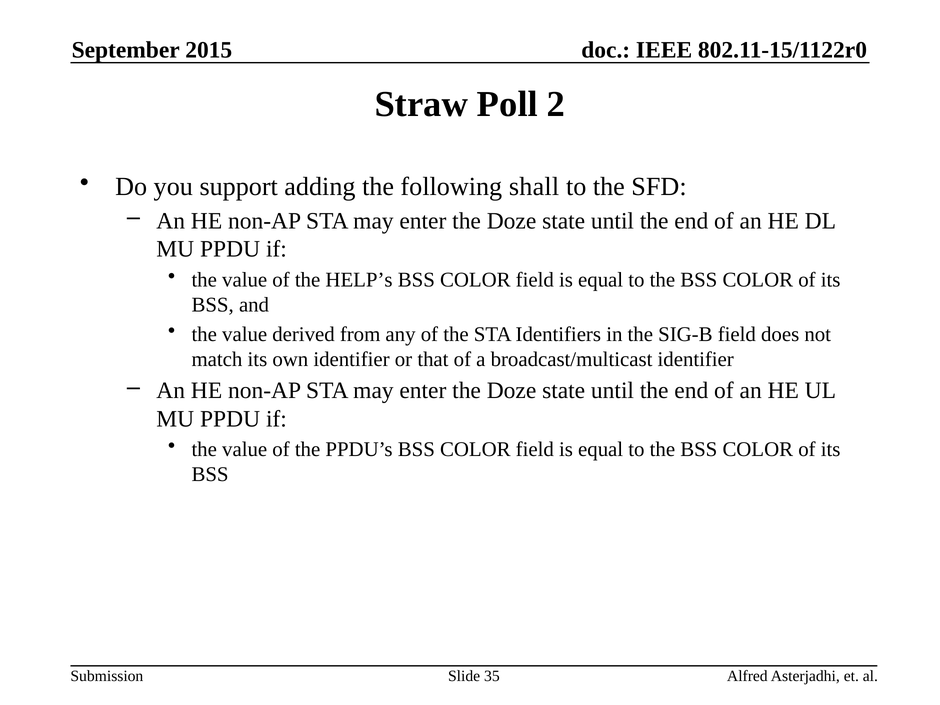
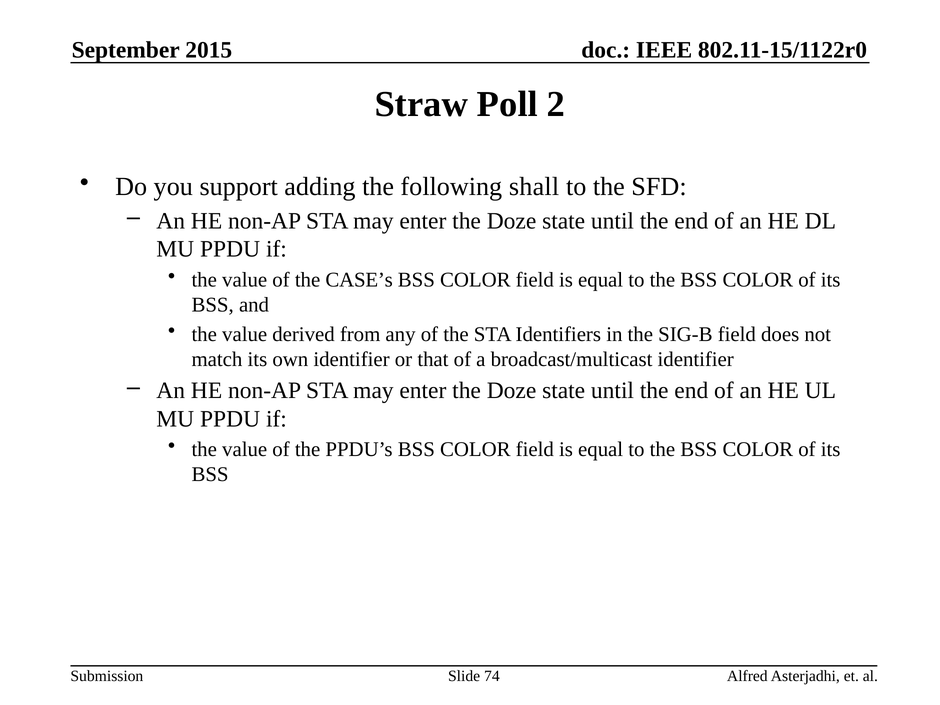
HELP’s: HELP’s -> CASE’s (359, 280)
35: 35 -> 74 (492, 676)
